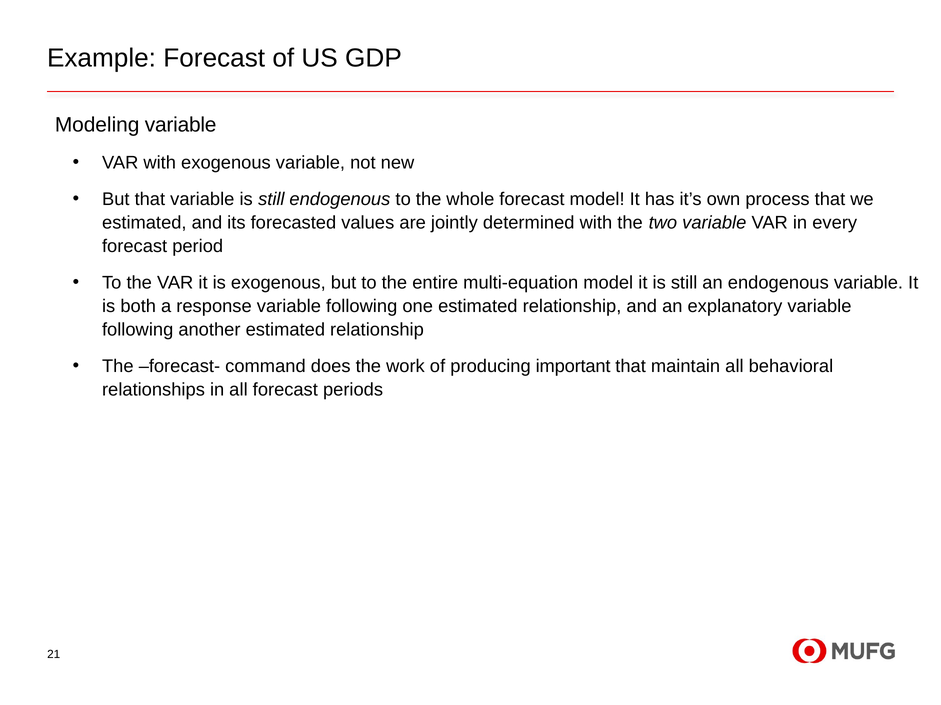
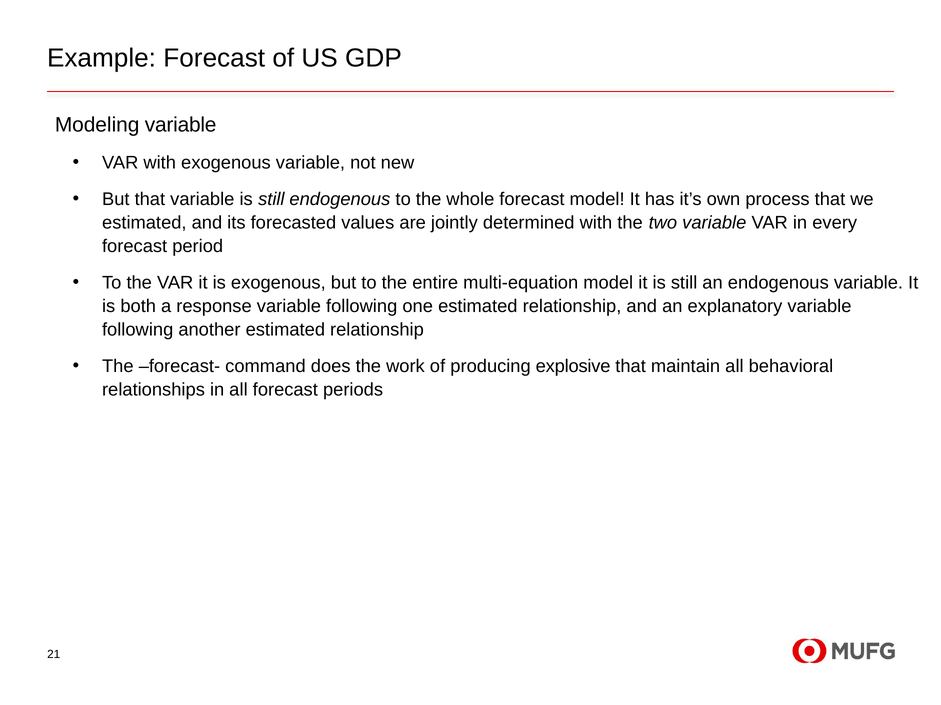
important: important -> explosive (573, 367)
